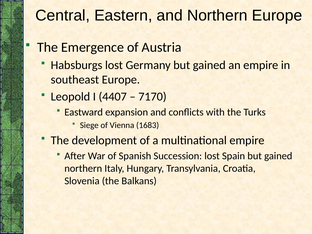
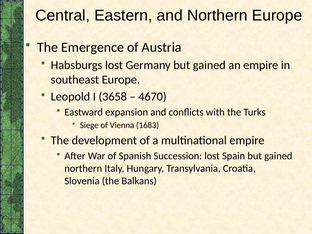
4407: 4407 -> 3658 (113, 97)
7170: 7170 -> 4670 (152, 97)
